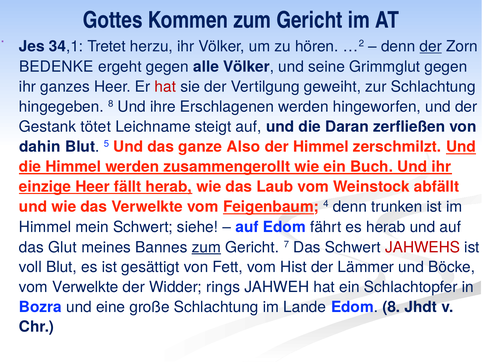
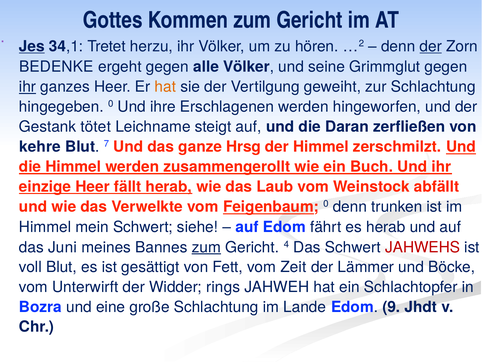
Jes underline: none -> present (32, 46)
ihr underline: none -> present (28, 87)
hat colour: red -> orange (165, 87)
hingegeben 8: 8 -> 0 (111, 104)
dahin: dahin -> kehre (40, 147)
5: 5 -> 7 (106, 144)
Also: Also -> Hrsg (244, 147)
Feigenbaum 4: 4 -> 0 (326, 204)
Glut: Glut -> Juni (62, 247)
7: 7 -> 4 (286, 244)
Hist: Hist -> Zeit (293, 267)
vom Verwelkte: Verwelkte -> Unterwirft (85, 287)
Edom 8: 8 -> 9 (391, 307)
